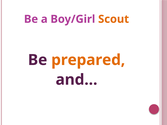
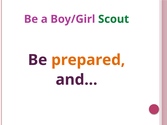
Scout colour: orange -> green (114, 19)
